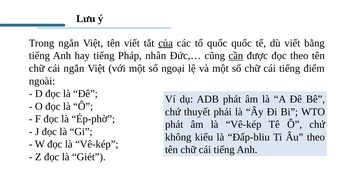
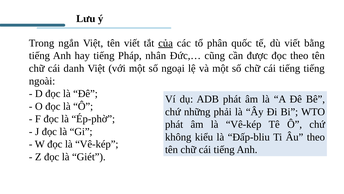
tổ quốc: quốc -> phân (217, 43)
cần underline: present -> none (236, 56)
cái ngắn: ngắn -> danh (74, 68)
tiếng điểm: điểm -> tiếng (314, 68)
thuyết: thuyết -> những (197, 112)
